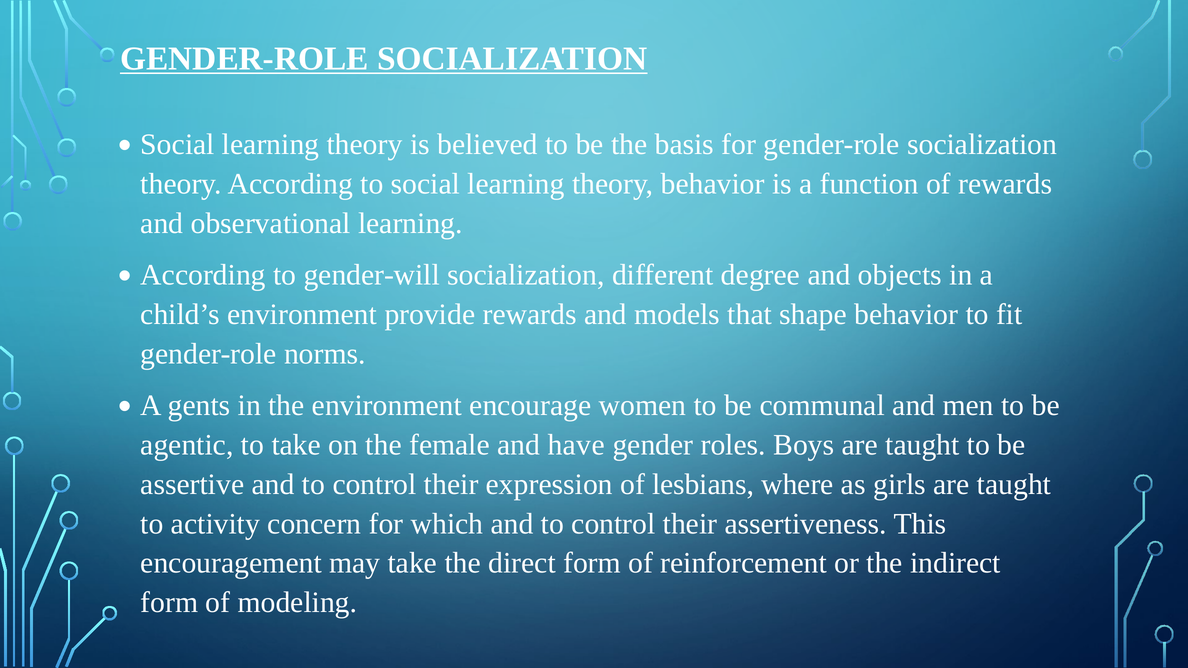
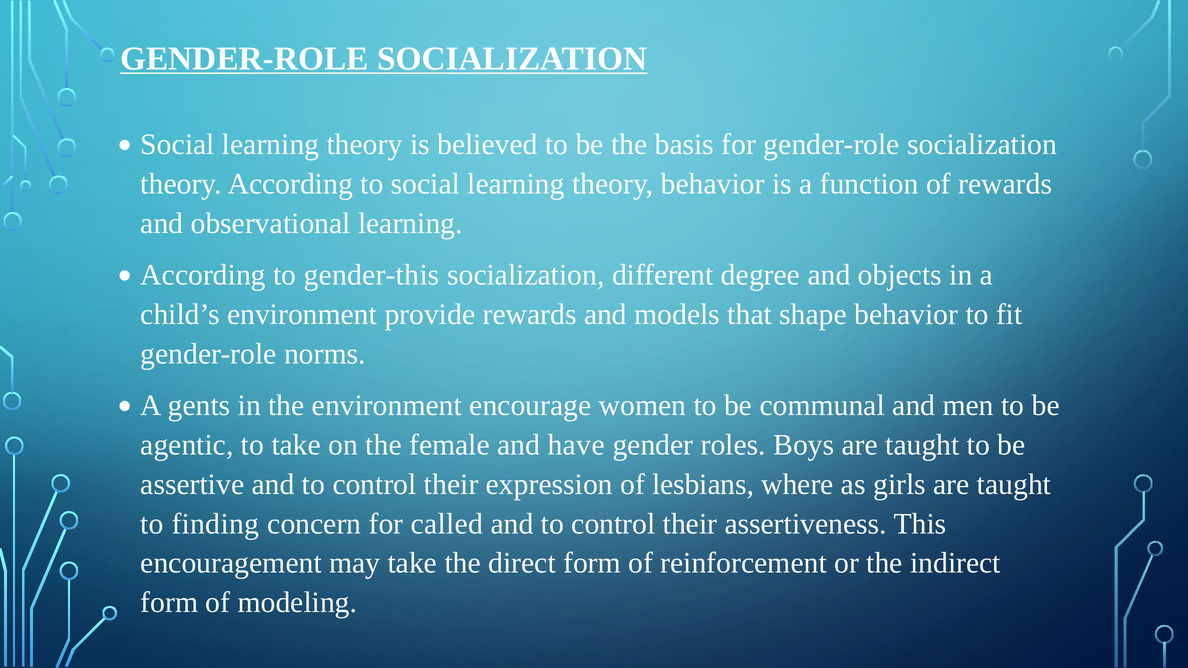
gender-will: gender-will -> gender-this (372, 275)
activity: activity -> finding (215, 524)
which: which -> called (447, 524)
